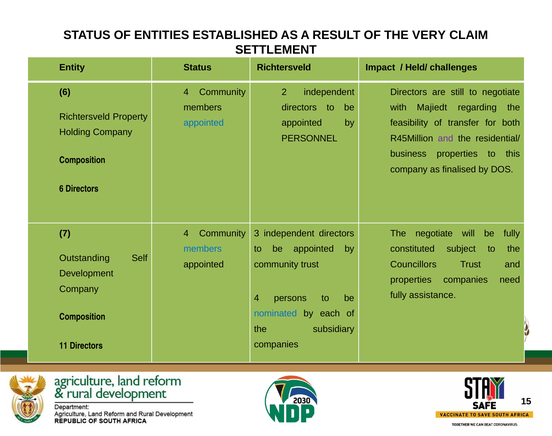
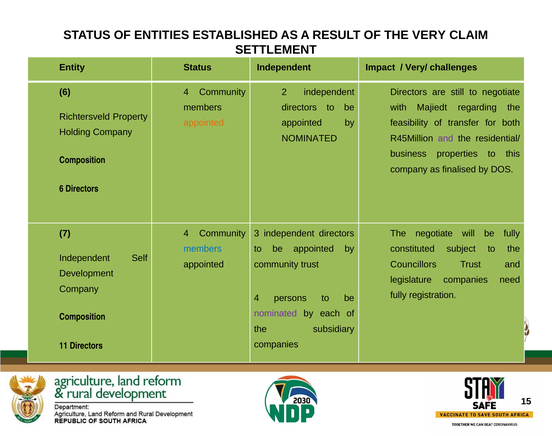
Status Richtersveld: Richtersveld -> Independent (284, 68)
Held/: Held/ -> Very/ (416, 68)
appointed colour: blue -> orange (204, 123)
PERSONNEL: PERSONNEL -> NOMINATED (309, 138)
Outstanding: Outstanding -> Independent (85, 258)
properties: properties -> legislature (411, 280)
assistance: assistance -> registration (433, 295)
nominated colour: blue -> purple (275, 313)
